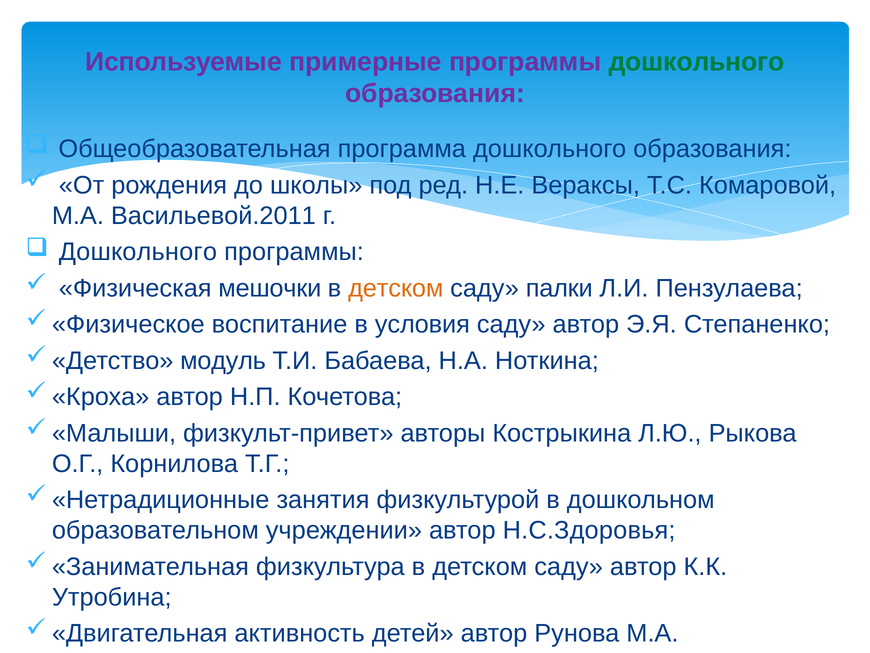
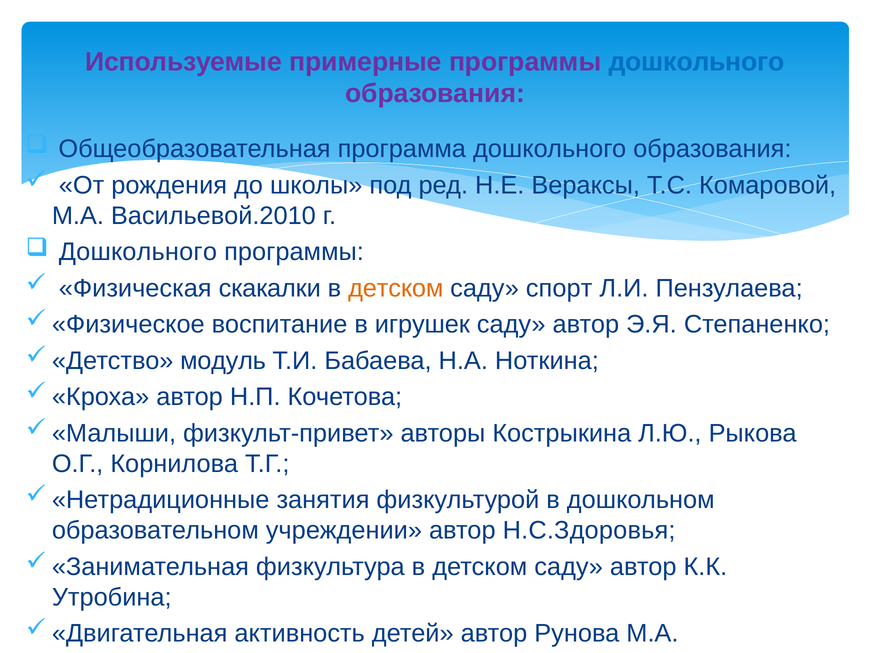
дошкольного colour: green -> blue (697, 62)
Васильевой.2011: Васильевой.2011 -> Васильевой.2010 (213, 216)
мешочки: мешочки -> скакалки (270, 288)
палки: палки -> спорт (559, 288)
условия: условия -> игрушек (422, 324)
